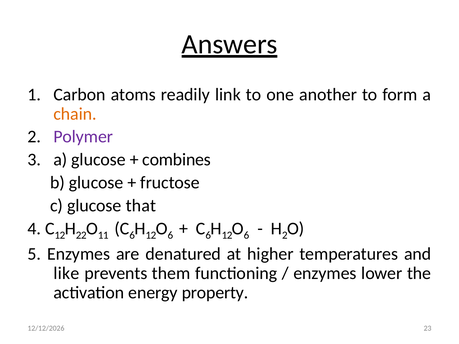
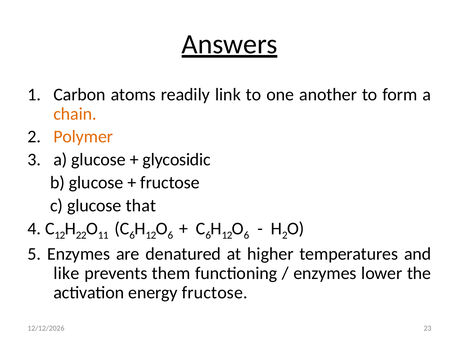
Polymer colour: purple -> orange (83, 137)
combines: combines -> glycosidic (177, 160)
energy property: property -> fructose (215, 293)
